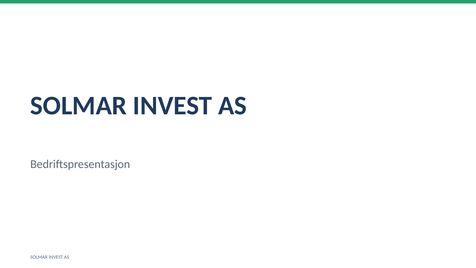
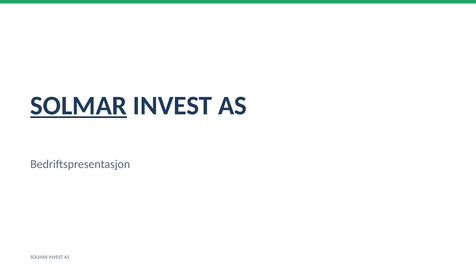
SOLMAR underline: none -> present (79, 106)
